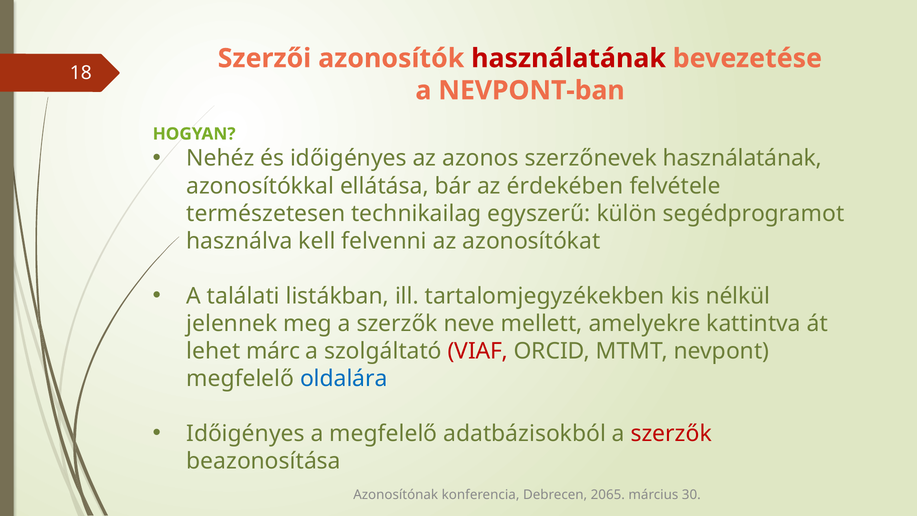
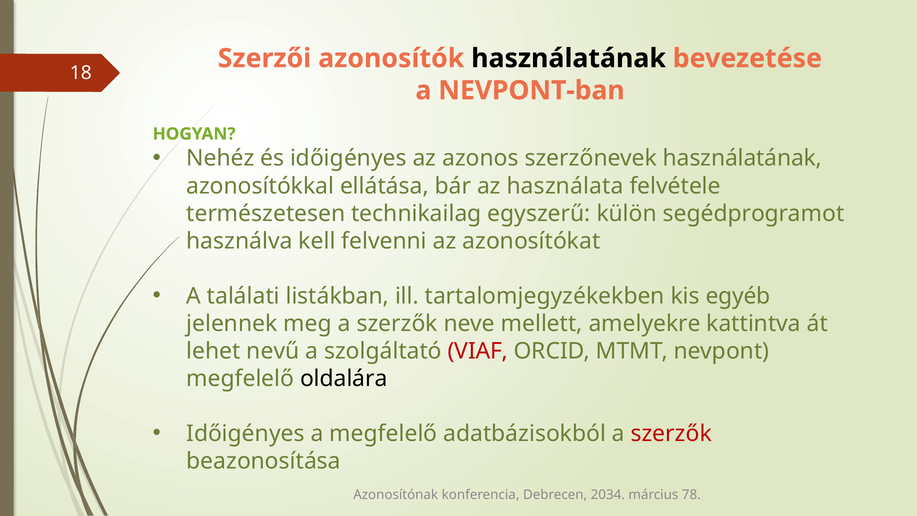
használatának colour: red -> black (569, 58)
érdekében: érdekében -> használata (565, 186)
nélkül: nélkül -> egyéb (738, 296)
márc: márc -> nevű (273, 351)
oldalára colour: blue -> black (344, 378)
2065: 2065 -> 2034 (608, 495)
30: 30 -> 78 (691, 495)
